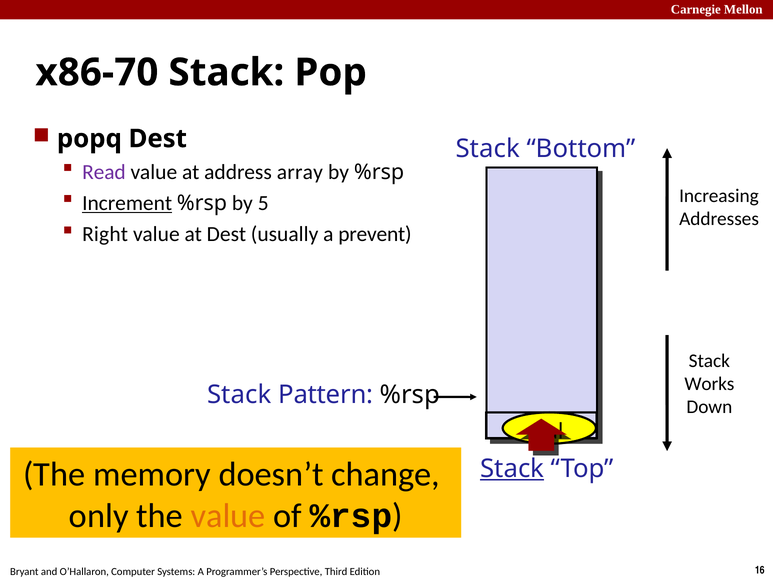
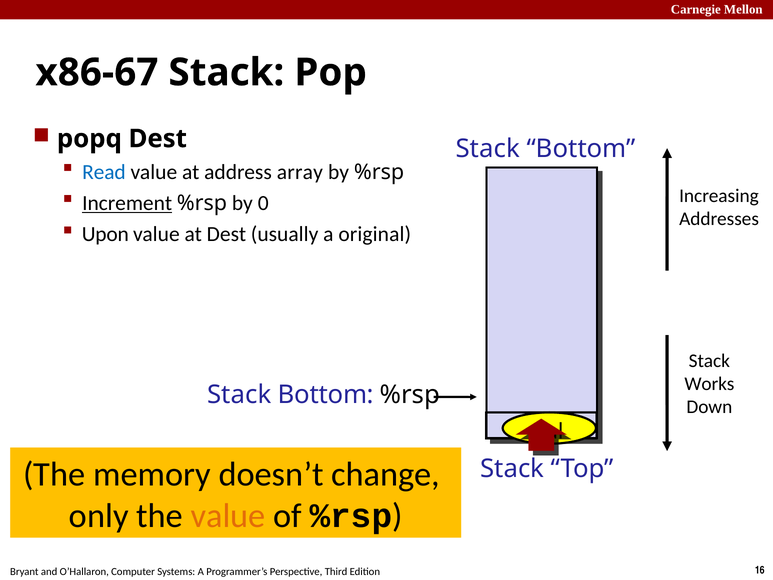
x86-70: x86-70 -> x86-67 (97, 72)
Read colour: purple -> blue (104, 172)
5: 5 -> 0 (263, 203)
Right: Right -> Upon (105, 234)
prevent: prevent -> original (375, 234)
Pattern: Pattern -> Bottom (326, 394)
Stack underline: present -> none (512, 469)
